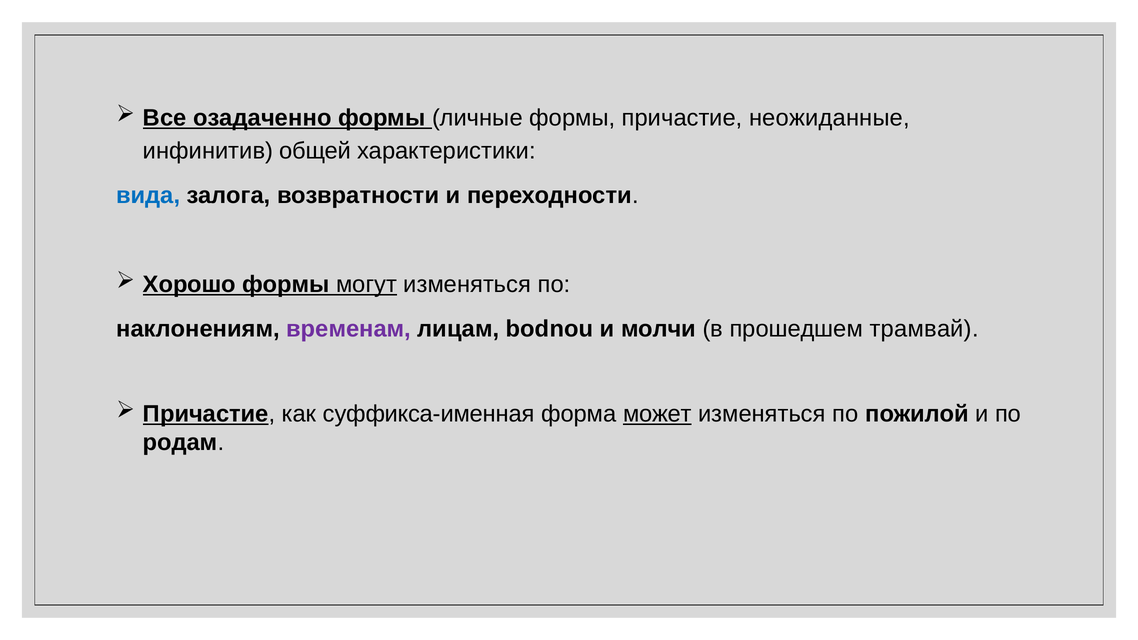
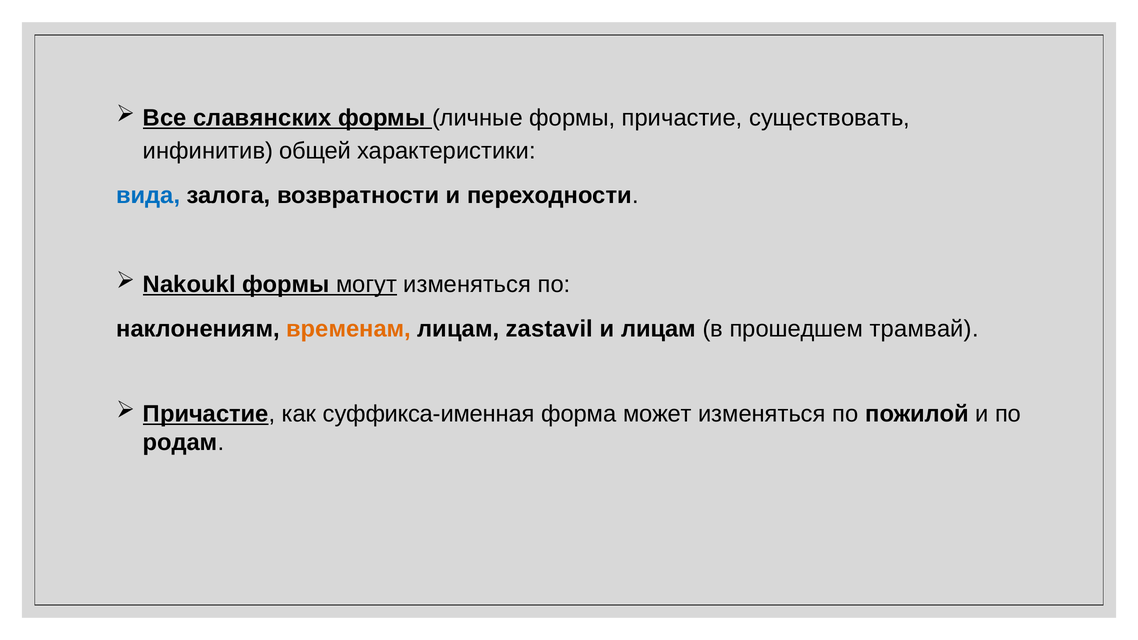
озадаченно: озадаченно -> славянских (262, 118)
неожиданные: неожиданные -> существовать (830, 118)
Хорошо: Хорошо -> Nakoukl (189, 284)
временам colour: purple -> orange (349, 329)
bodnou: bodnou -> zastavil (549, 329)
и молчи: молчи -> лицам (658, 329)
может underline: present -> none (657, 414)
